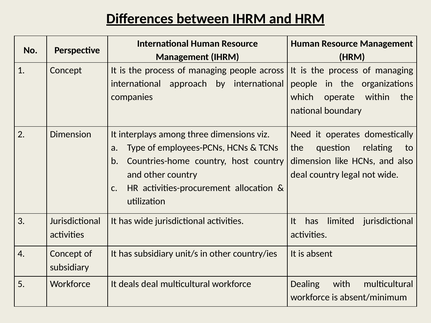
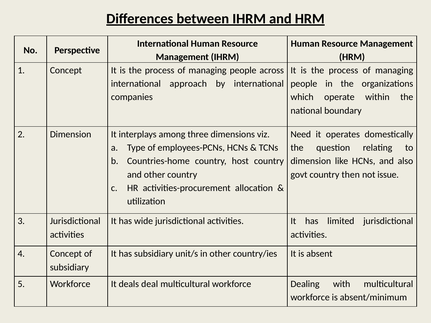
deal: deal -> govt (299, 175)
legal: legal -> then (351, 175)
not wide: wide -> issue (388, 175)
